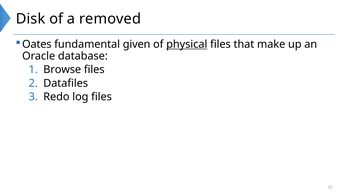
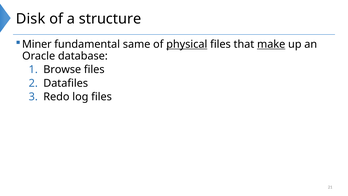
removed: removed -> structure (110, 19)
Oates: Oates -> Miner (37, 44)
given: given -> same (137, 44)
make underline: none -> present (271, 44)
